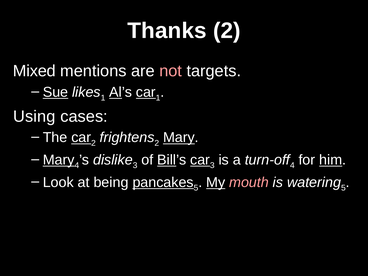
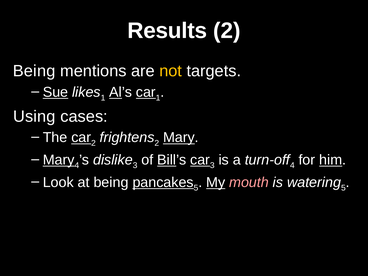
Thanks: Thanks -> Results (167, 31)
Mixed: Mixed -> Being (34, 71)
not colour: pink -> yellow (171, 71)
